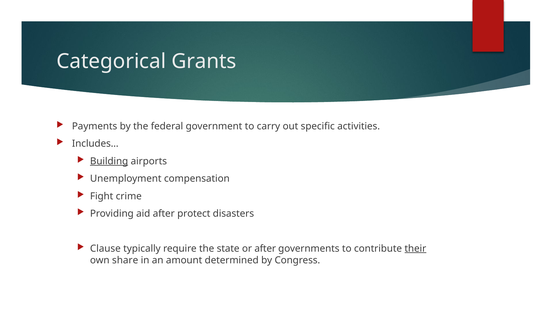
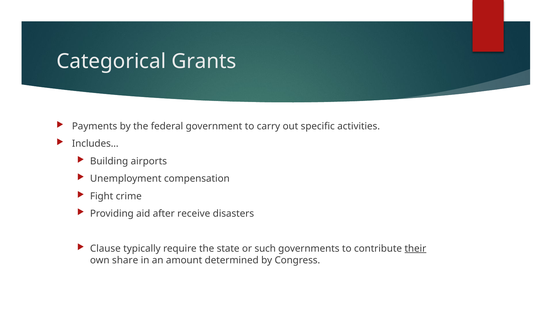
Building underline: present -> none (109, 161)
protect: protect -> receive (194, 214)
or after: after -> such (265, 249)
